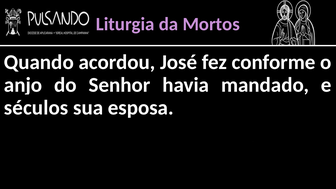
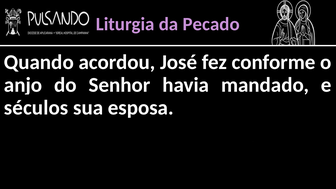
Mortos: Mortos -> Pecado (211, 24)
